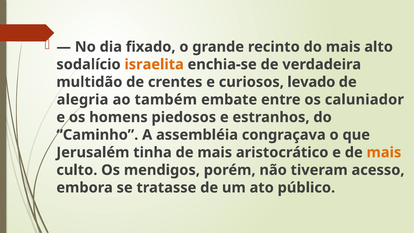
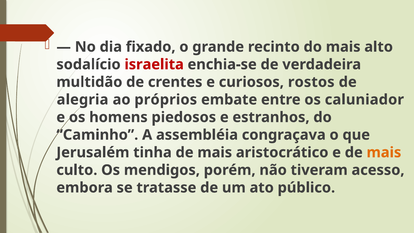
israelita colour: orange -> red (154, 64)
levado: levado -> rostos (311, 82)
também: também -> próprios (166, 100)
